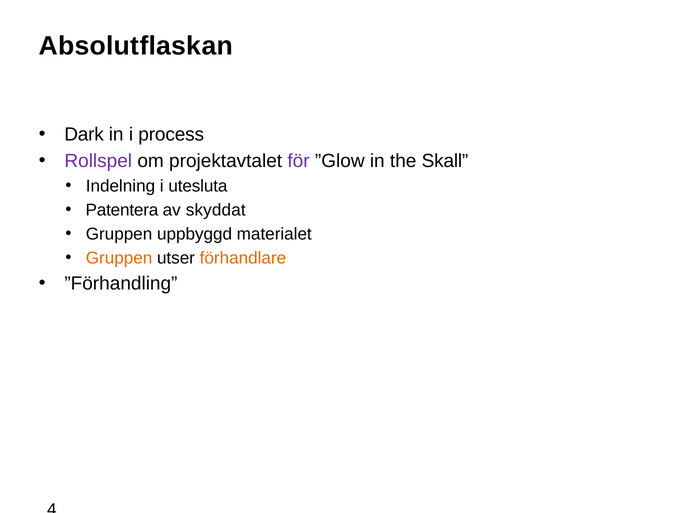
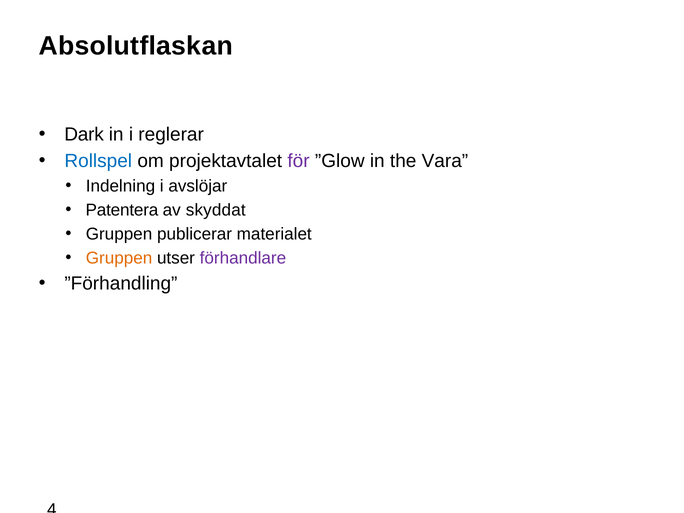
process: process -> reglerar (171, 135)
Rollspel colour: purple -> blue (98, 161)
Skall: Skall -> Vara (445, 161)
utesluta: utesluta -> avslöjar (198, 186)
uppbyggd: uppbyggd -> publicerar (195, 234)
förhandlare colour: orange -> purple (243, 258)
